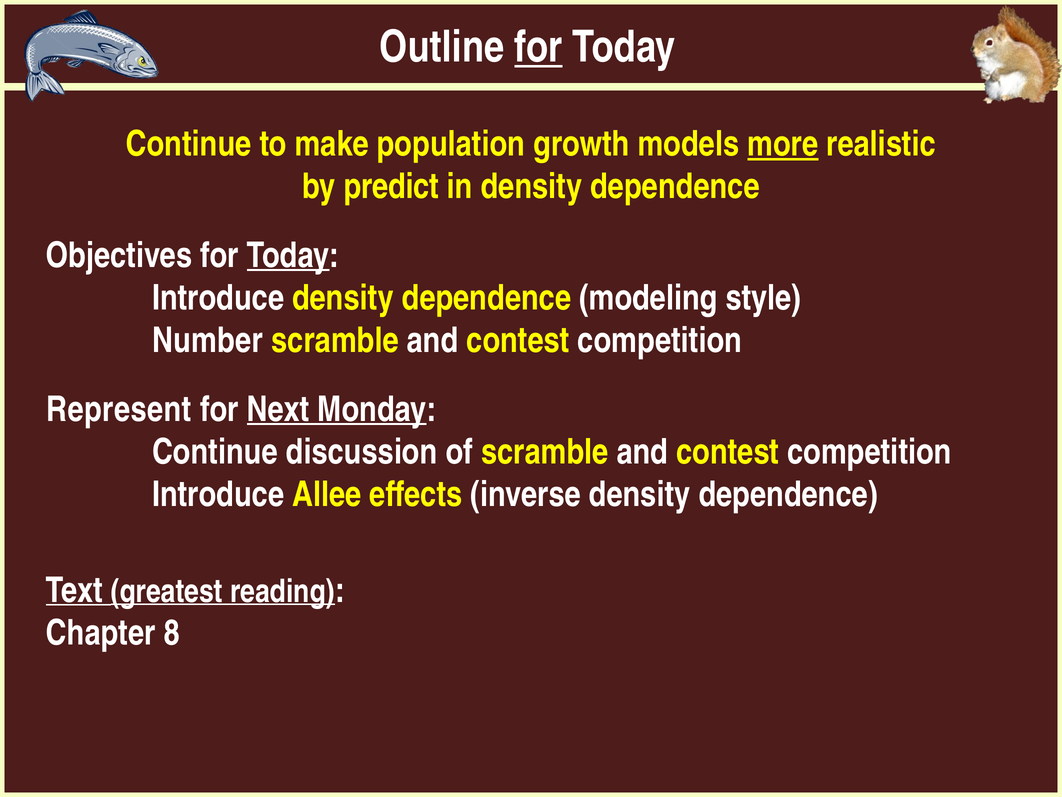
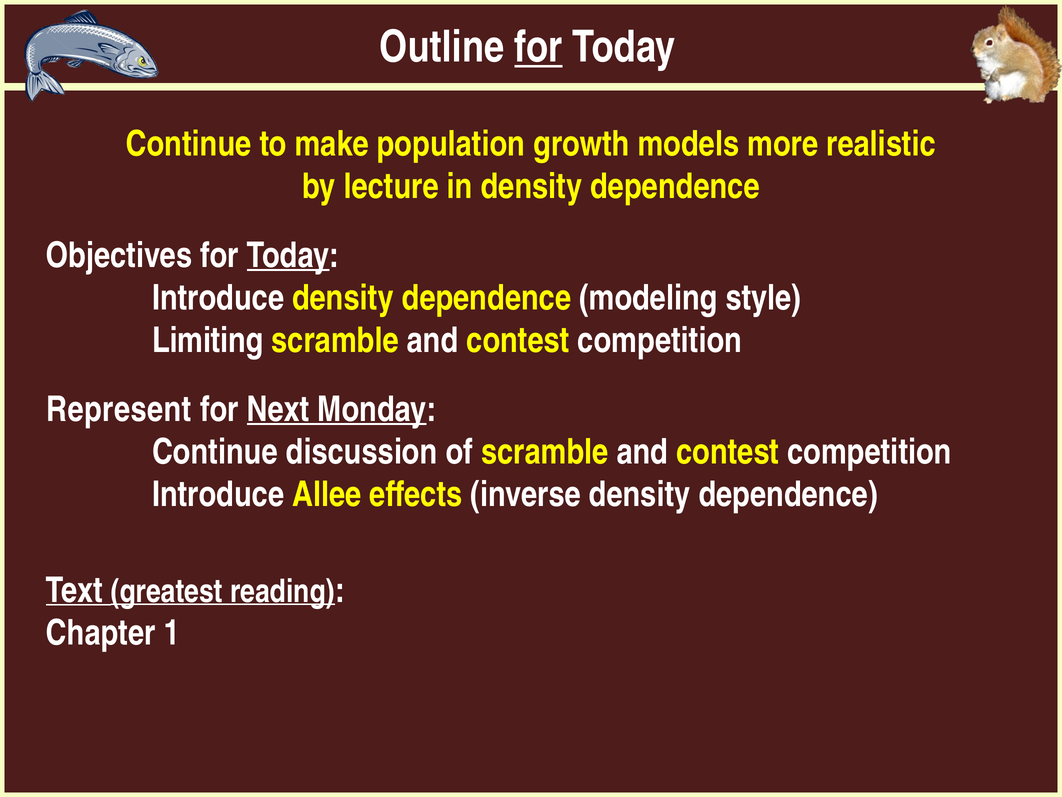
more underline: present -> none (783, 144)
predict: predict -> lecture (391, 186)
Number: Number -> Limiting (208, 340)
8: 8 -> 1 (172, 632)
